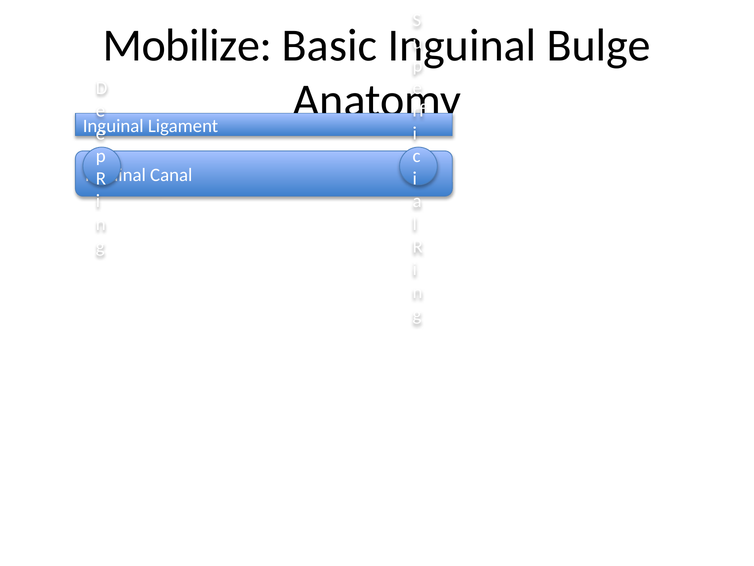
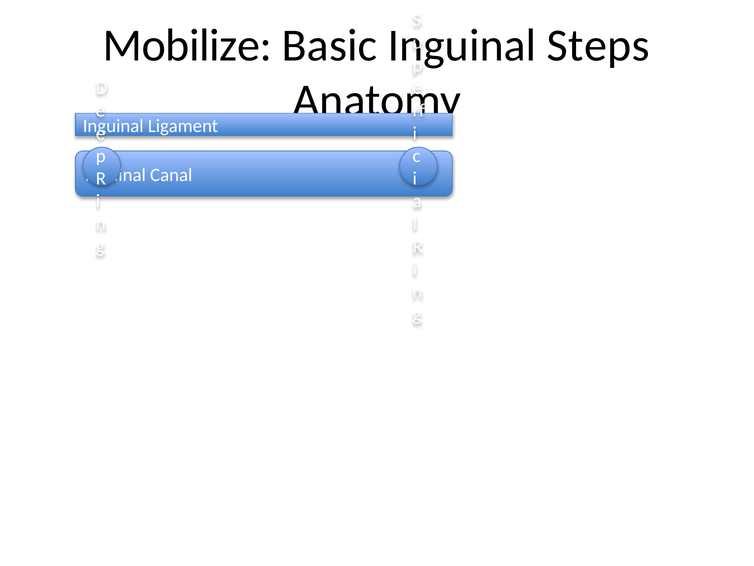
Bulge: Bulge -> Steps (598, 45)
